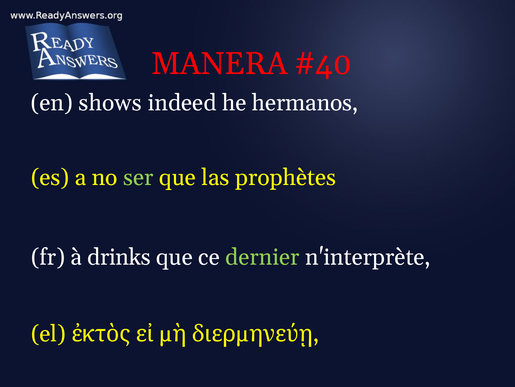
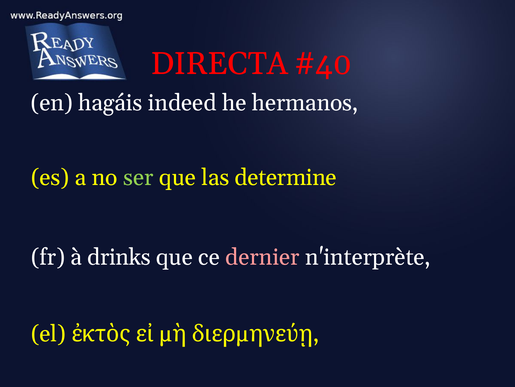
MANERA: MANERA -> DIRECTA (219, 64)
shows: shows -> hagáis (110, 103)
prophètes: prophètes -> determine (286, 177)
dernier colour: light green -> pink (262, 257)
